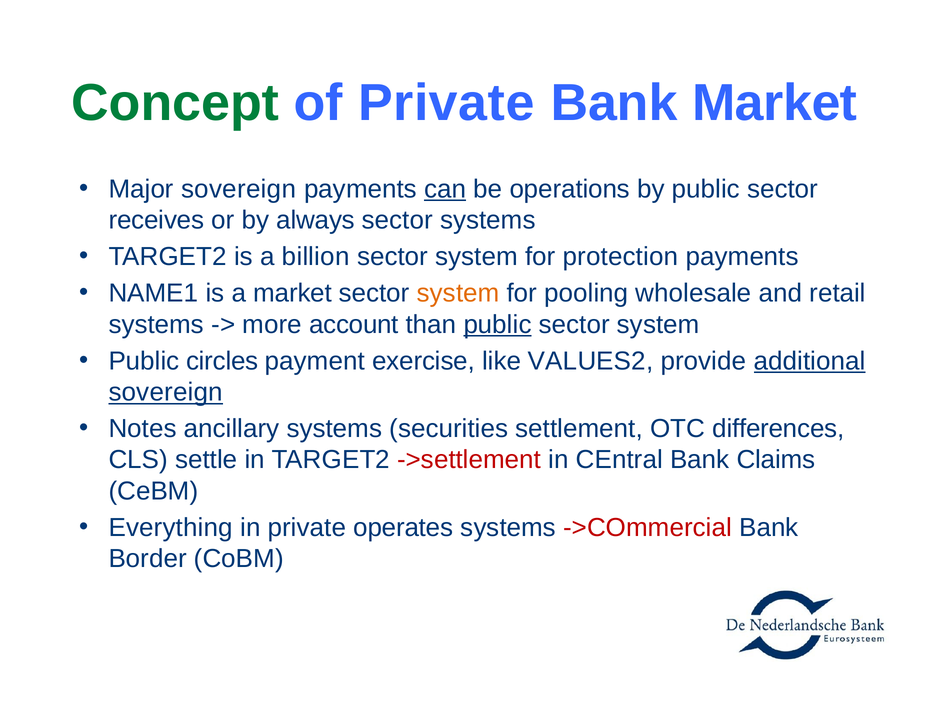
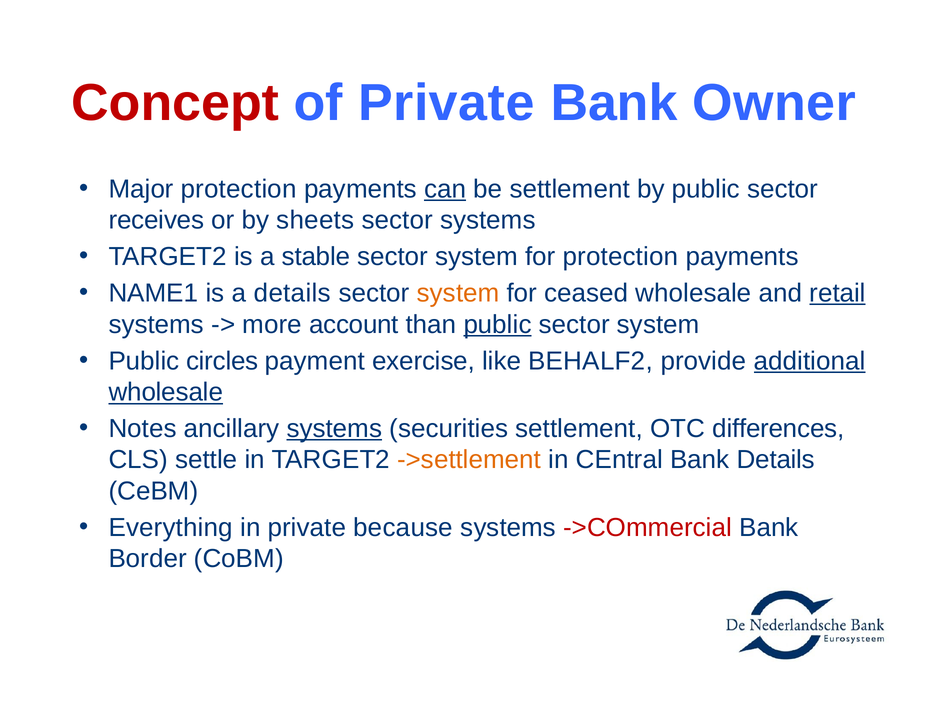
Concept colour: green -> red (175, 103)
Bank Market: Market -> Owner (774, 103)
Major sovereign: sovereign -> protection (239, 189)
be operations: operations -> settlement (570, 189)
always: always -> sheets (315, 220)
billion: billion -> stable (316, 257)
a market: market -> details (292, 293)
pooling: pooling -> ceased (586, 293)
retail underline: none -> present (838, 293)
VALUES2: VALUES2 -> BEHALF2 (591, 361)
sovereign: sovereign -> wholesale (166, 392)
systems underline: none -> present (334, 428)
->settlement colour: red -> orange (469, 460)
Bank Claims: Claims -> Details (776, 460)
operates: operates -> because (403, 527)
